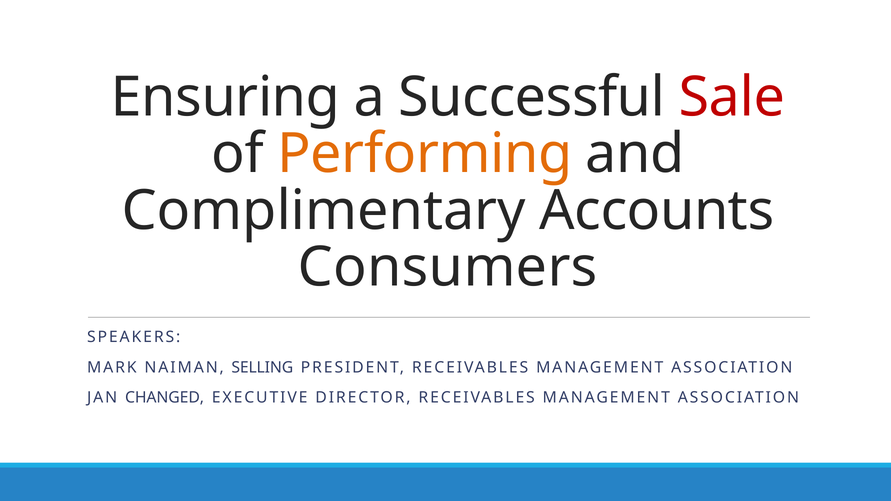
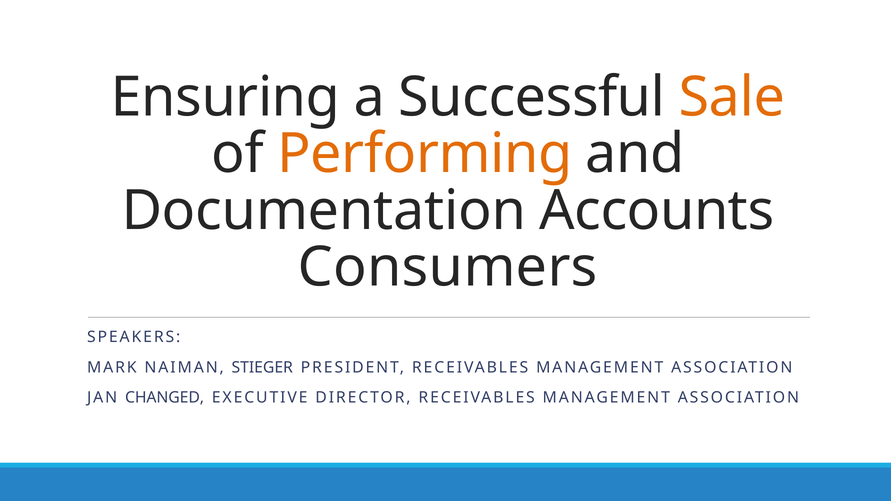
Sale colour: red -> orange (732, 97)
Complimentary: Complimentary -> Documentation (324, 211)
SELLING: SELLING -> STIEGER (262, 367)
